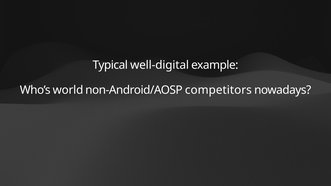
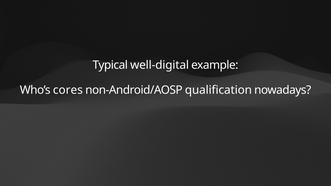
world: world -> cores (68, 90)
competitors: competitors -> qualification (218, 90)
